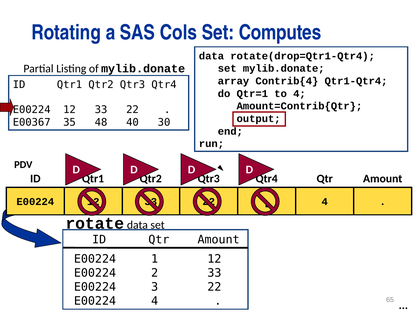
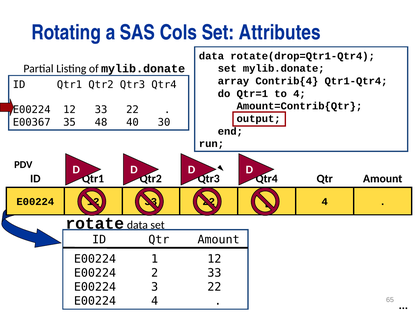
Computes: Computes -> Attributes (280, 33)
